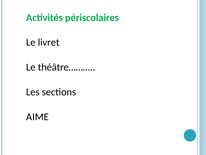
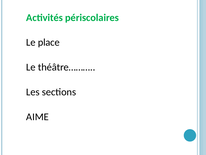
livret: livret -> place (49, 42)
